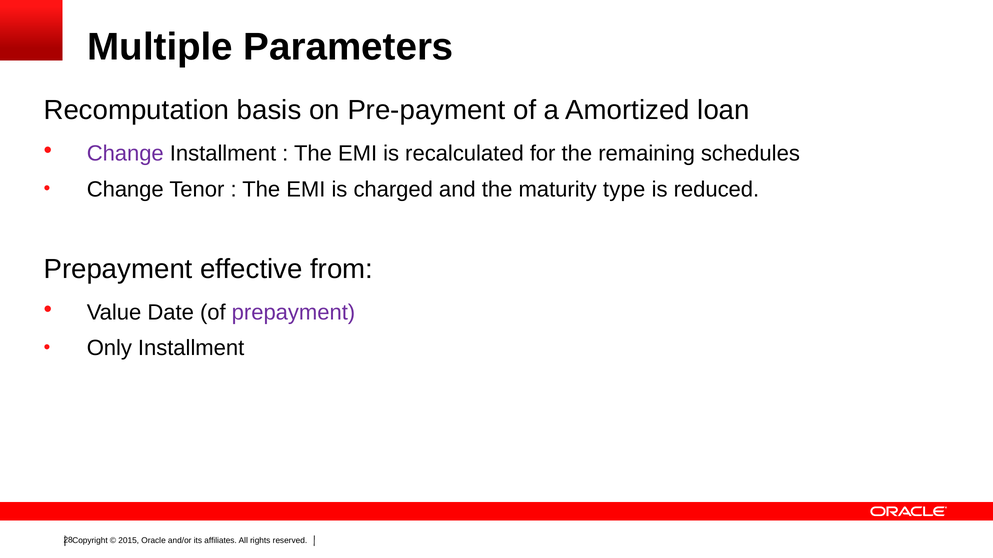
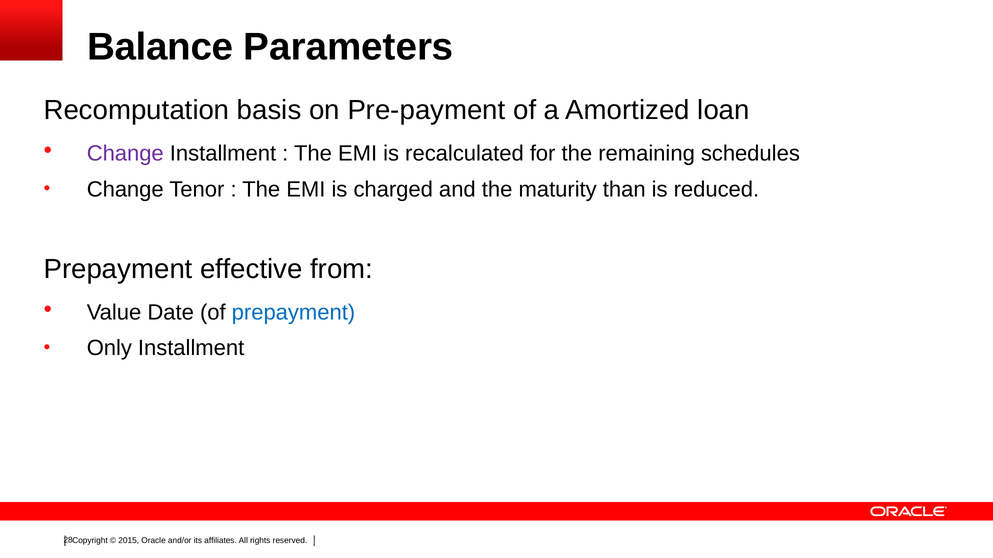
Multiple: Multiple -> Balance (160, 47)
type: type -> than (624, 190)
prepayment colour: purple -> blue (293, 313)
